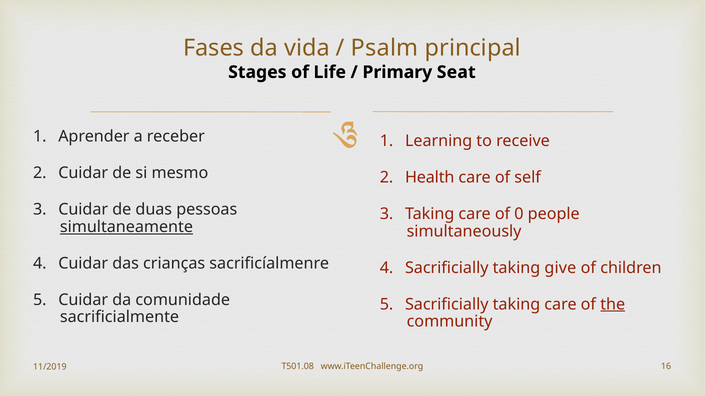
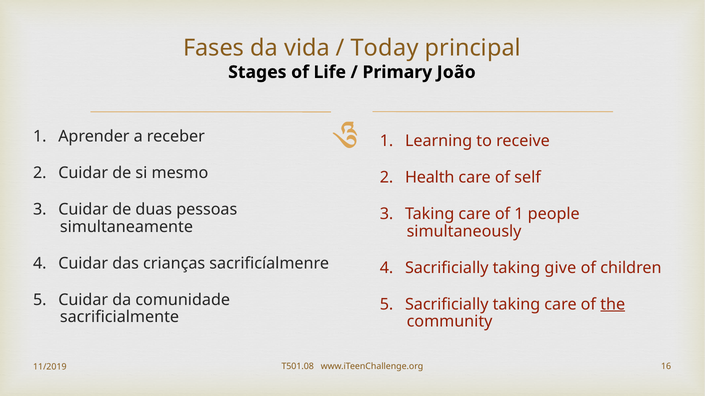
Psalm: Psalm -> Today (385, 48)
Seat: Seat -> João (456, 72)
of 0: 0 -> 1 (519, 214)
simultaneamente underline: present -> none (126, 227)
